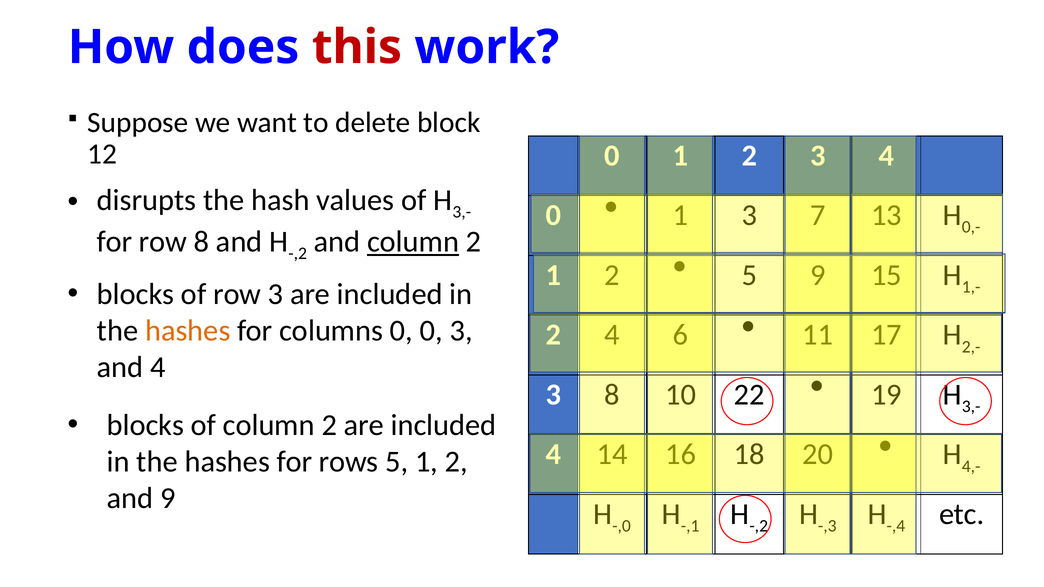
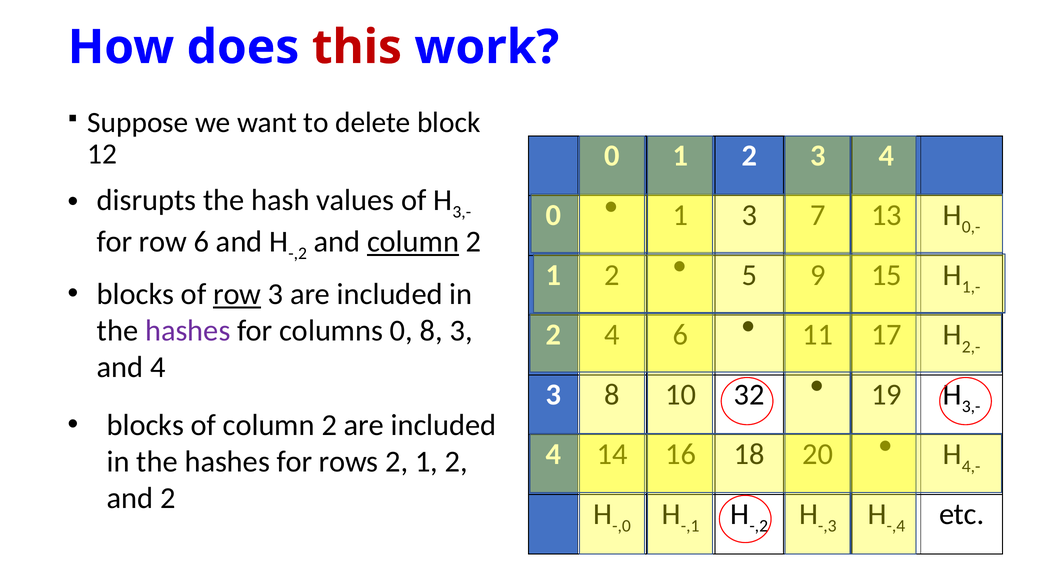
row 8: 8 -> 6 (201, 242)
row underline: none -> present (237, 294)
hashes colour: orange -> purple (188, 331)
0 0: 0 -> 8 (431, 331)
22: 22 -> 32 (749, 395)
rows 5: 5 -> 2 (397, 462)
and 9: 9 -> 2 (168, 499)
